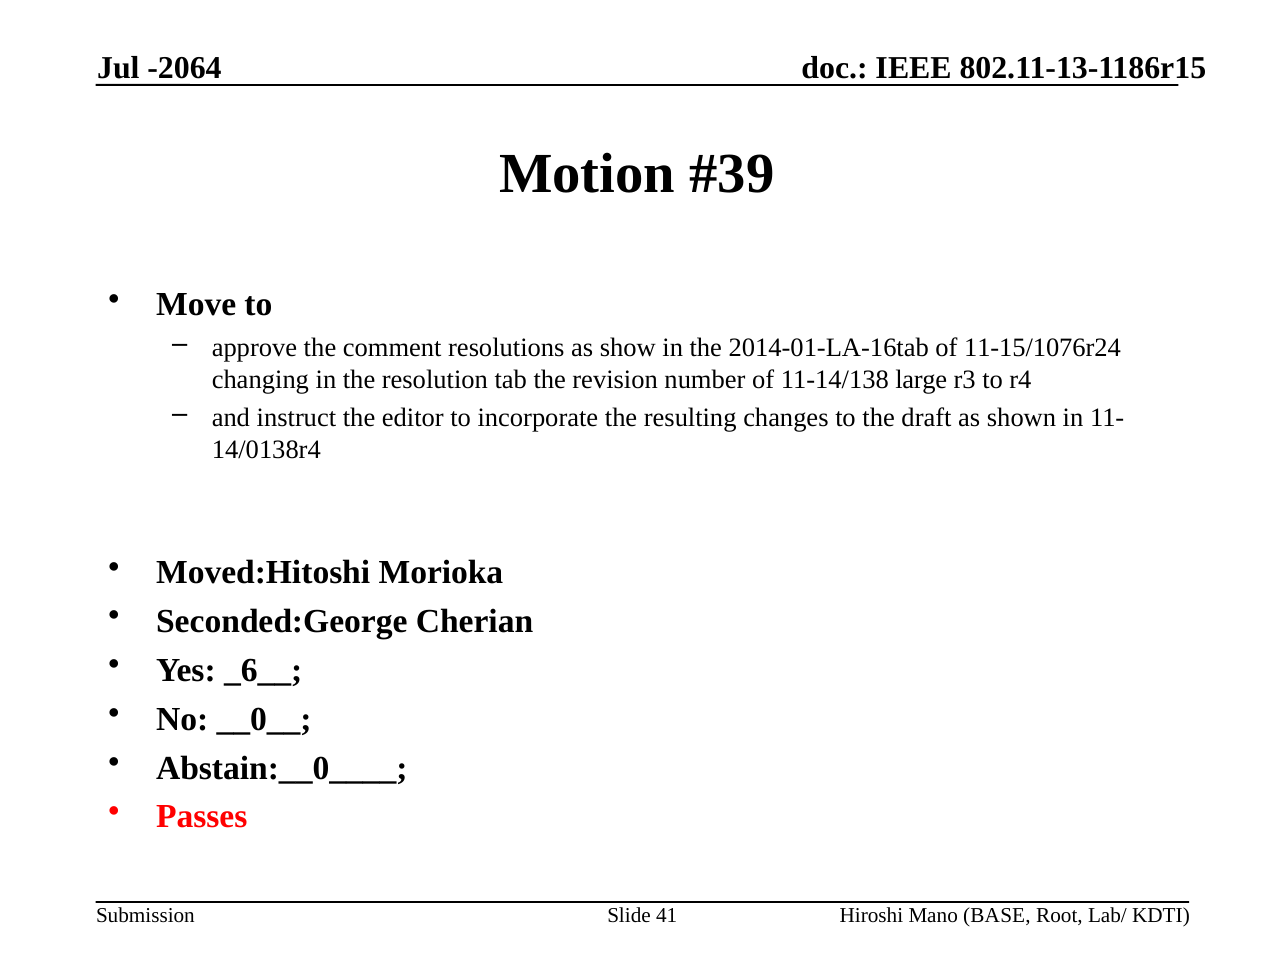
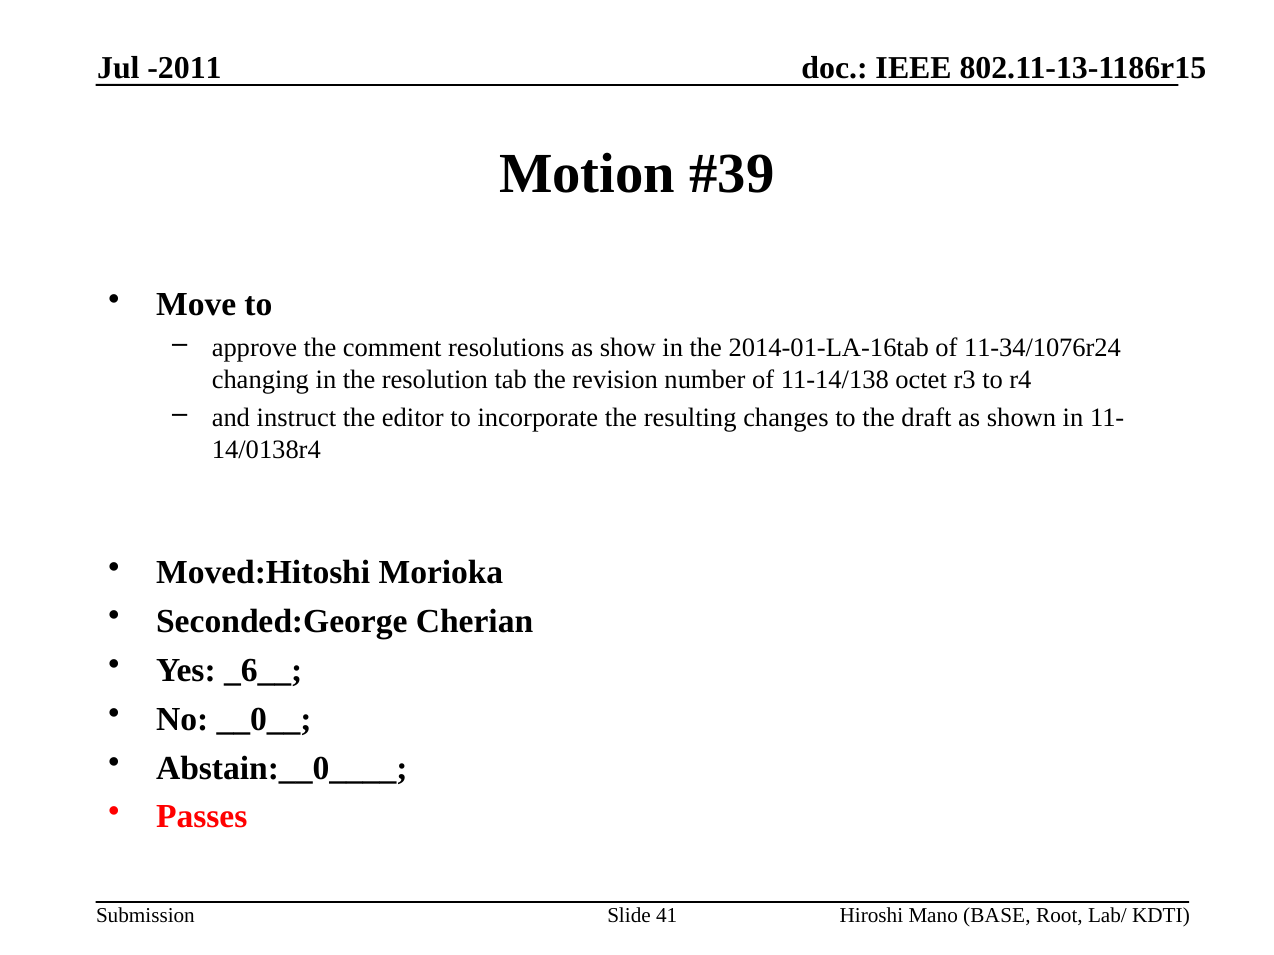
-2064: -2064 -> -2011 (184, 68)
11-15/1076r24: 11-15/1076r24 -> 11-34/1076r24 (1042, 348)
large: large -> octet (921, 379)
